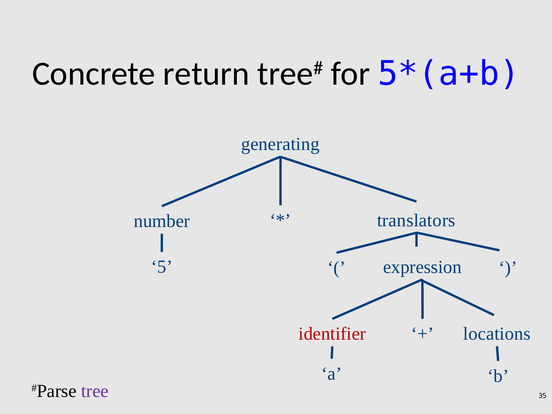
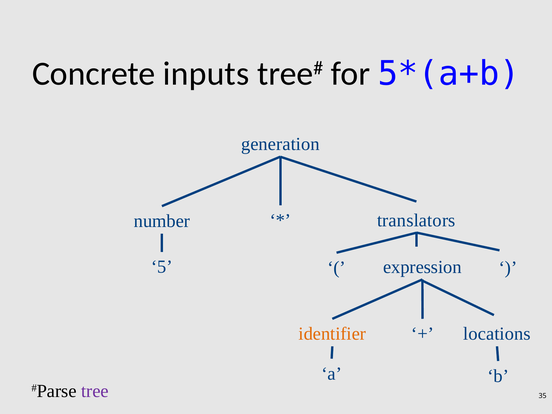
return: return -> inputs (206, 74)
generating: generating -> generation (280, 144)
identifier colour: red -> orange (332, 334)
